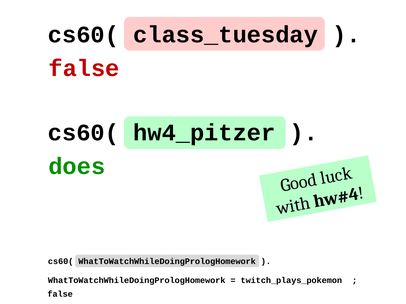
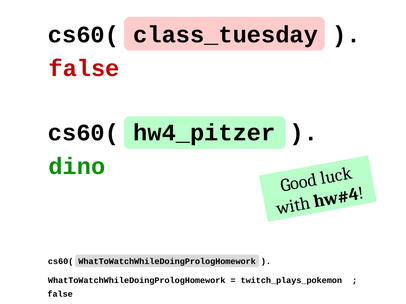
does: does -> dino (77, 167)
